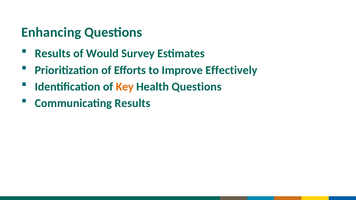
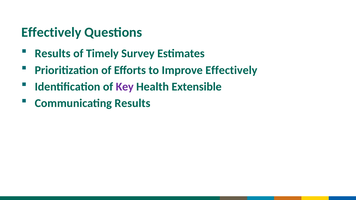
Enhancing: Enhancing -> Effectively (51, 32)
Would: Would -> Timely (102, 54)
Key colour: orange -> purple (125, 87)
Health Questions: Questions -> Extensible (197, 87)
